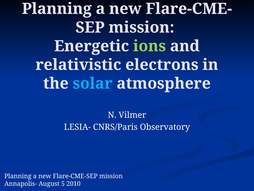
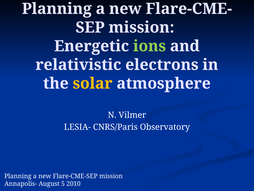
solar colour: light blue -> yellow (93, 83)
